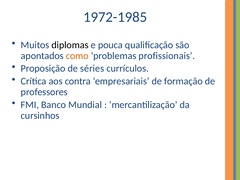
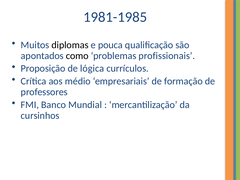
1972-1985: 1972-1985 -> 1981-1985 (115, 17)
como colour: orange -> black (77, 56)
séries: séries -> lógica (92, 68)
contra: contra -> médio (78, 81)
